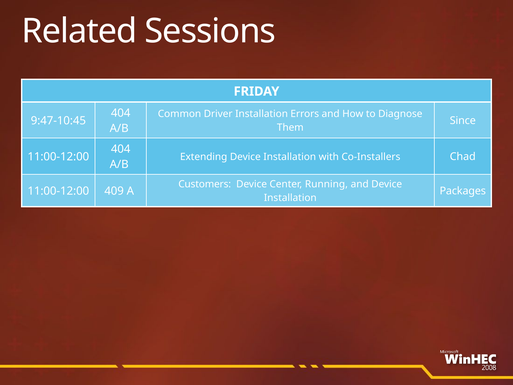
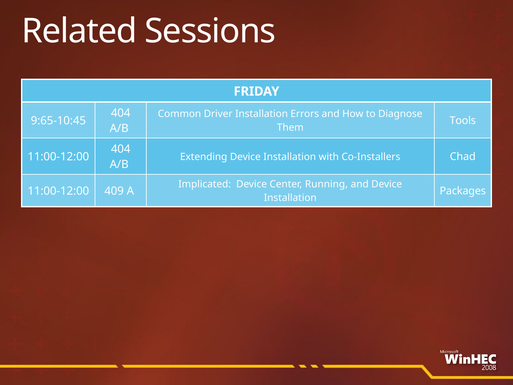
9:47-10:45: 9:47-10:45 -> 9:65-10:45 (58, 121)
Since: Since -> Tools (463, 121)
Customers: Customers -> Implicated (205, 184)
